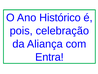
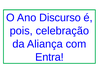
Histórico: Histórico -> Discurso (60, 18)
